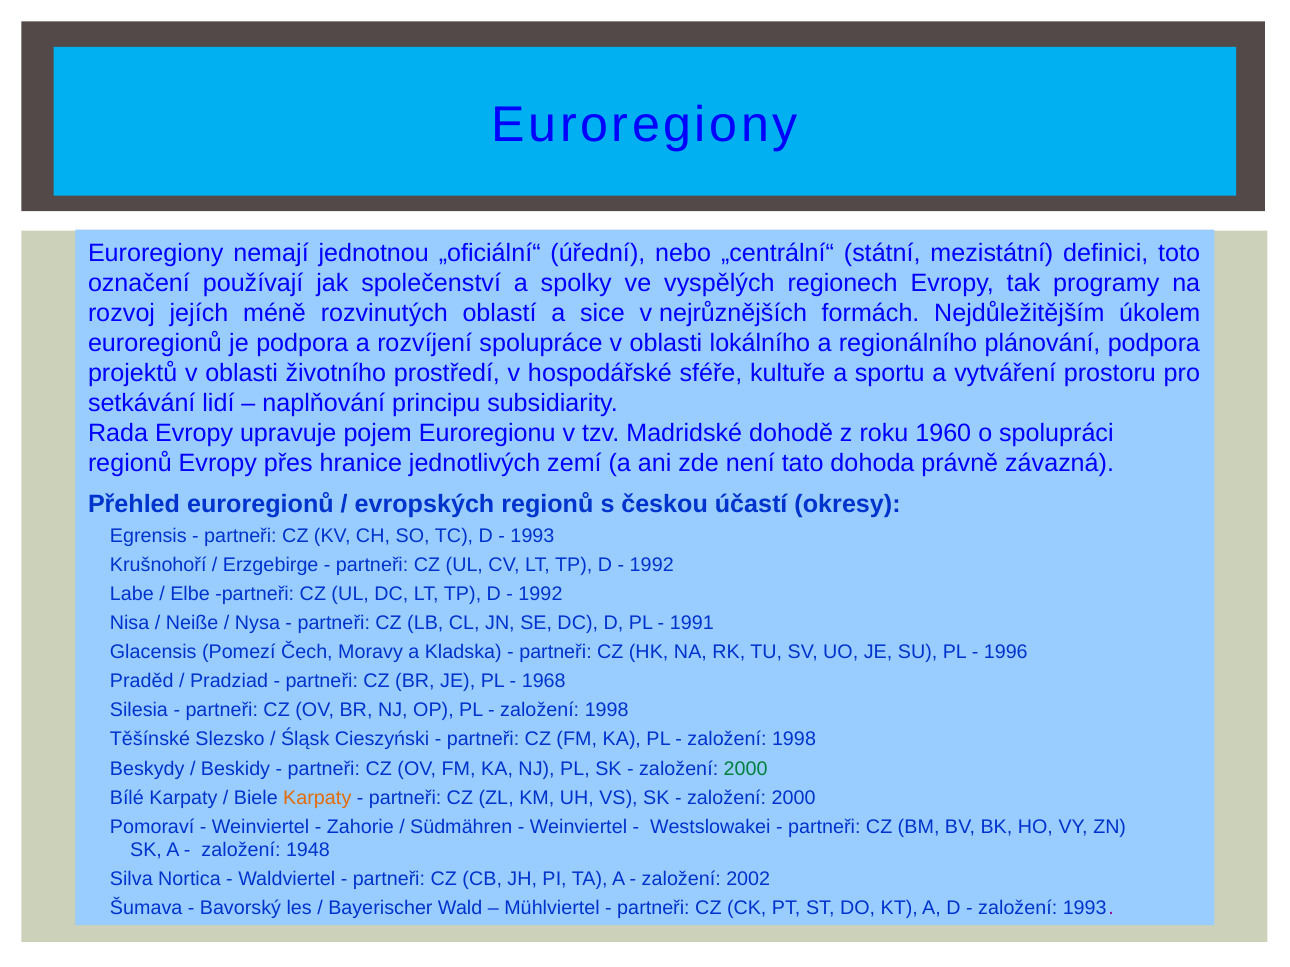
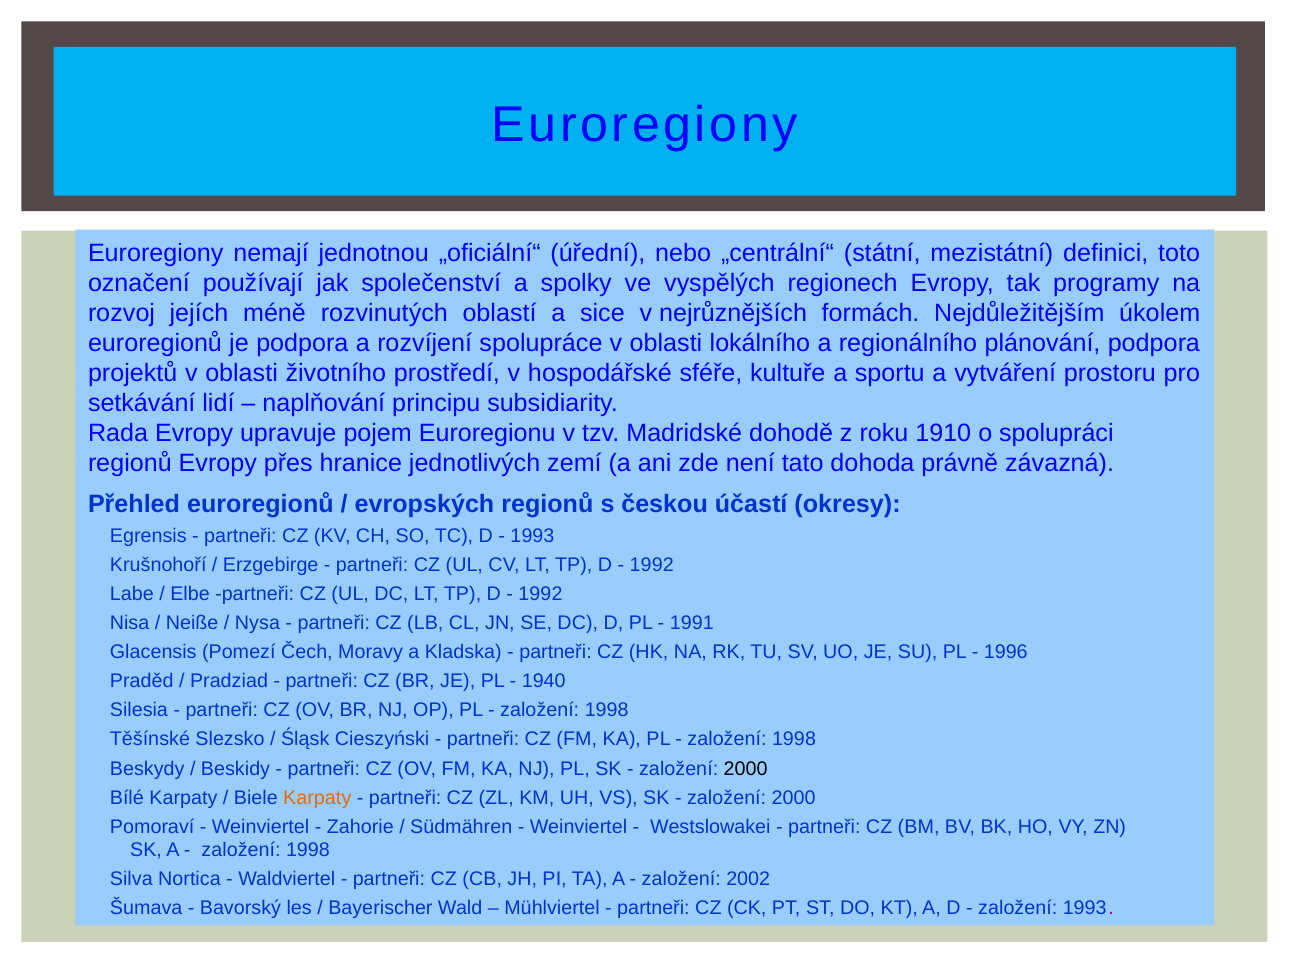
1960: 1960 -> 1910 (943, 434)
1968: 1968 -> 1940 (544, 682)
2000 colour: green -> black (746, 769)
1948: 1948 -> 1998 (308, 851)
